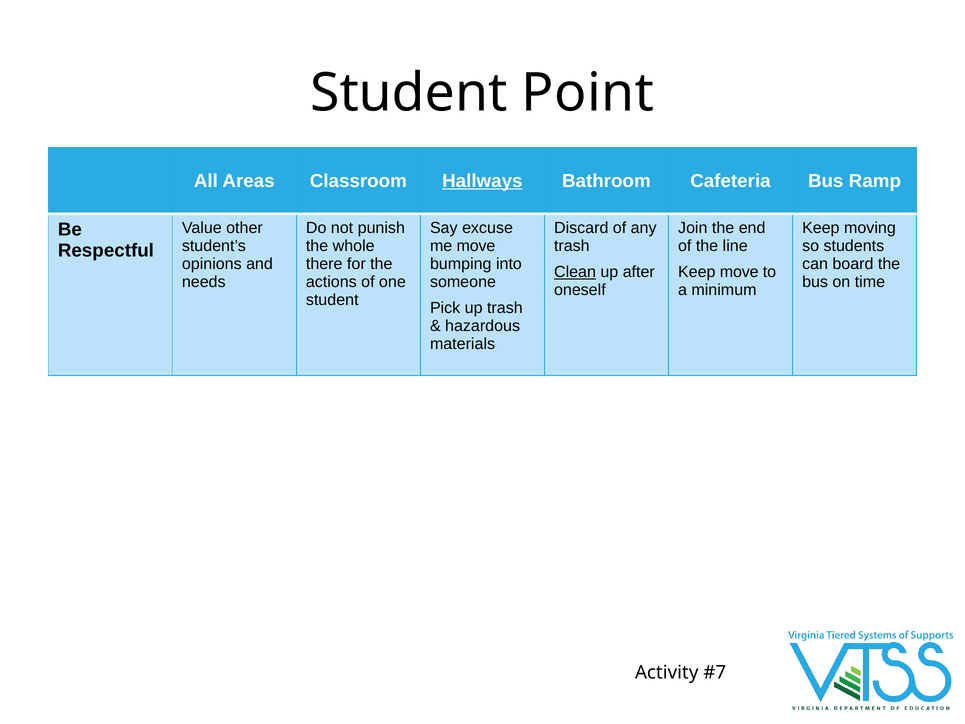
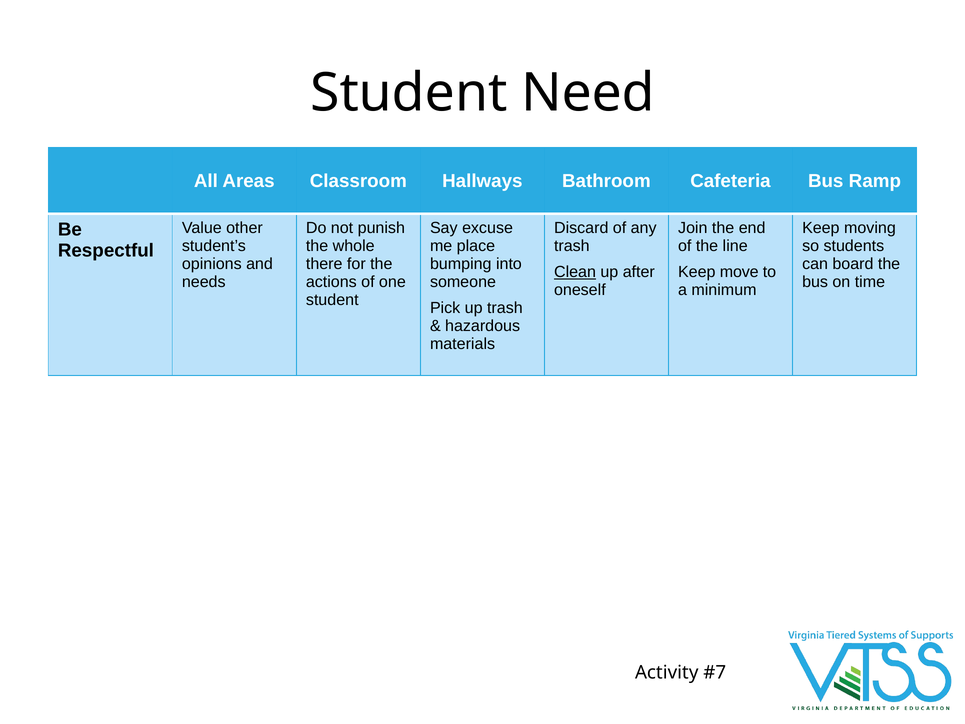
Point: Point -> Need (588, 93)
Hallways underline: present -> none (482, 181)
me move: move -> place (476, 246)
